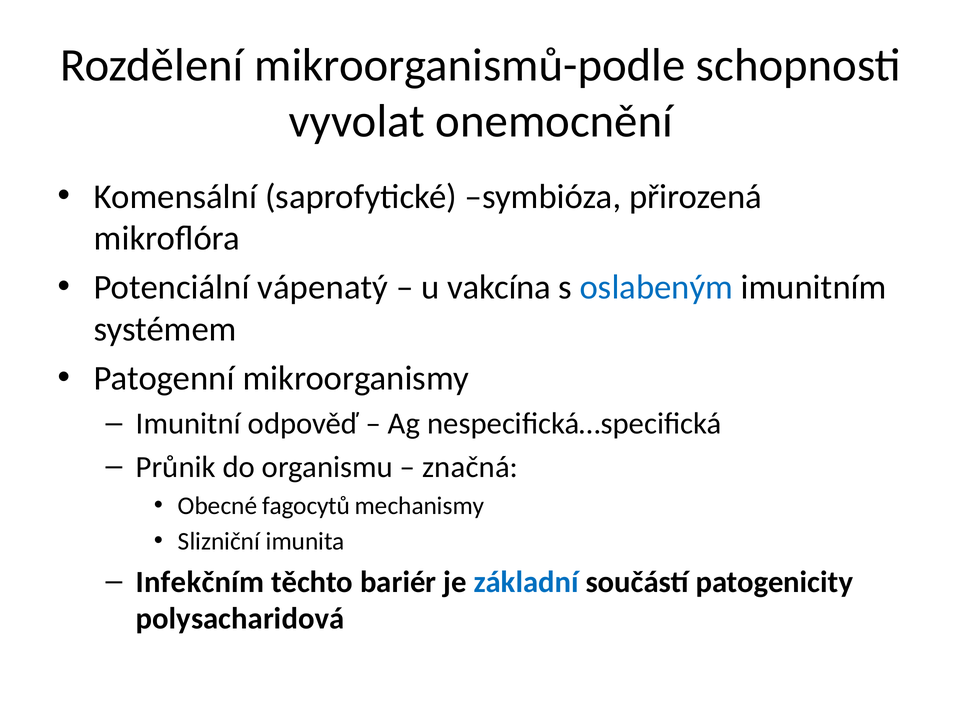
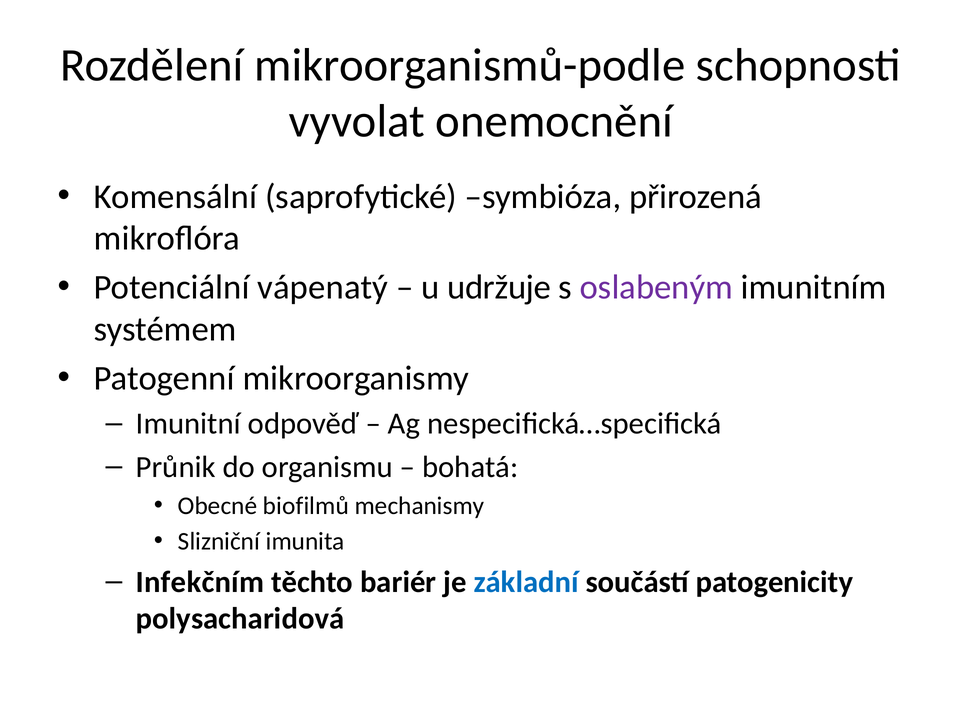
vakcína: vakcína -> udržuje (499, 287)
oslabeným colour: blue -> purple (656, 287)
značná: značná -> bohatá (470, 467)
fagocytů: fagocytů -> biofilmů (306, 505)
